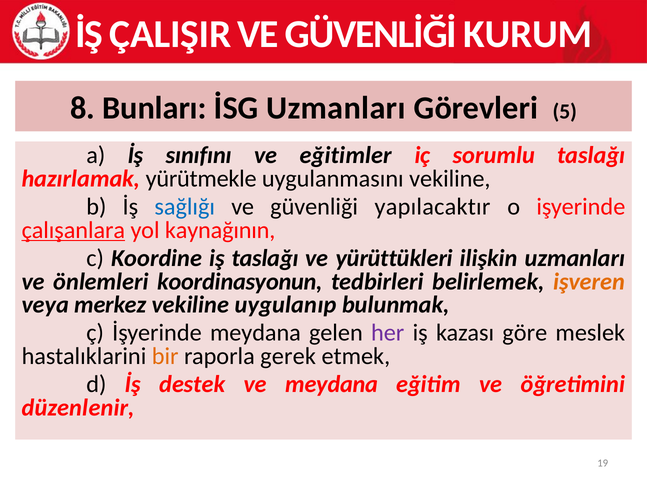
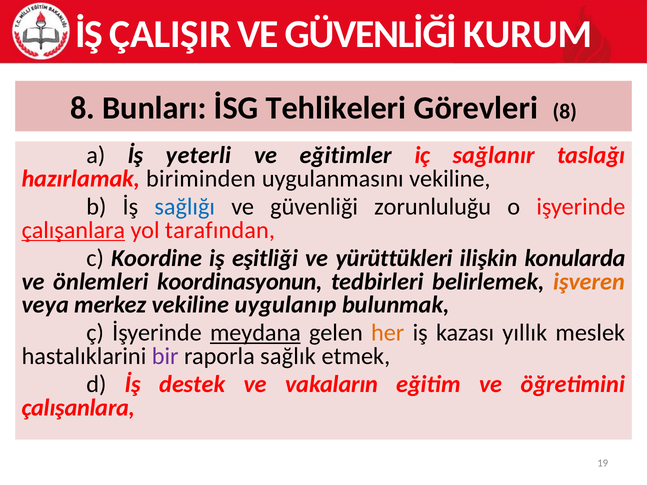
İSG Uzmanları: Uzmanları -> Tehlikeleri (336, 108)
Görevleri 5: 5 -> 8 (565, 112)
sınıfını: sınıfını -> yeterli (199, 155)
sorumlu: sorumlu -> sağlanır (494, 155)
yürütmekle: yürütmekle -> biriminden (201, 179)
yapılacaktır: yapılacaktır -> zorunluluğu (433, 207)
kaynağının: kaynağının -> tarafından (220, 230)
iş taslağı: taslağı -> eşitliği (265, 258)
ilişkin uzmanları: uzmanları -> konularda (575, 258)
meydana underline: none -> present (255, 333)
her colour: purple -> orange (388, 333)
göre: göre -> yıllık (525, 333)
bir colour: orange -> purple (165, 356)
gerek: gerek -> sağlık (288, 356)
ve meydana: meydana -> vakaların (332, 385)
düzenlenir: düzenlenir -> çalışanlara (78, 408)
